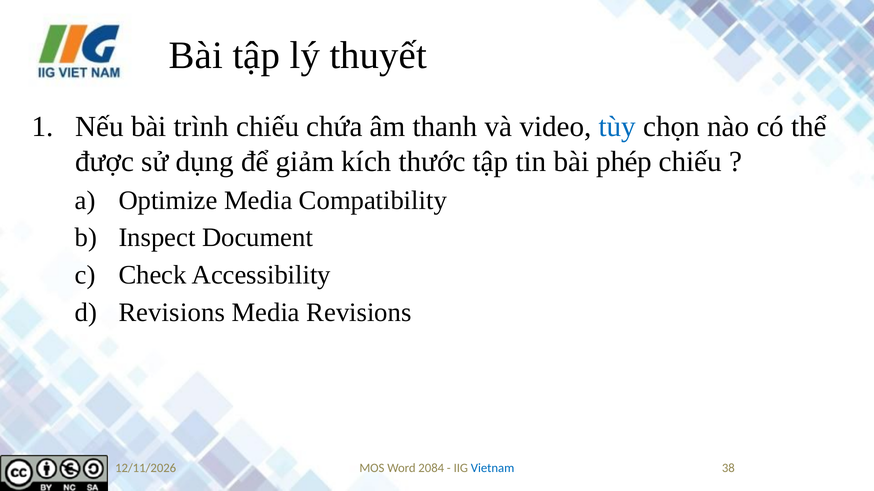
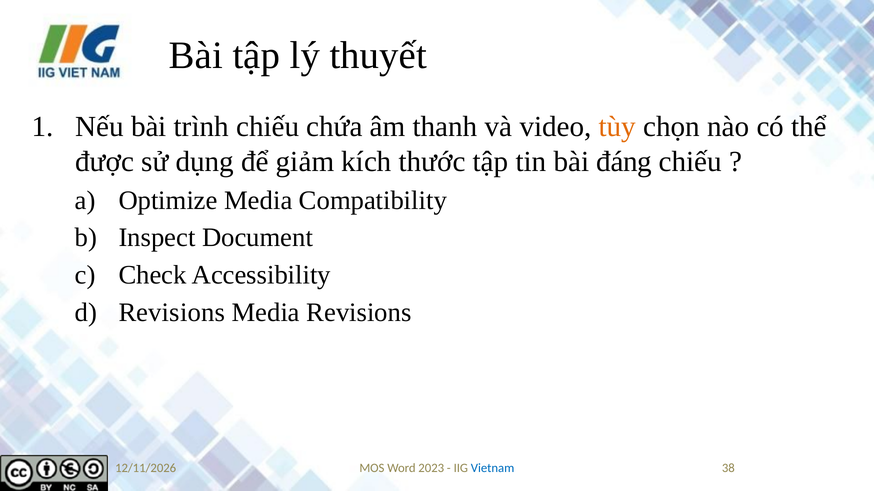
tùy colour: blue -> orange (617, 127)
phép: phép -> đáng (624, 162)
2084: 2084 -> 2023 (431, 468)
